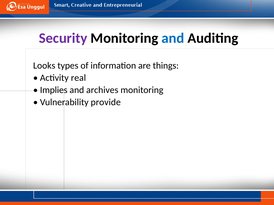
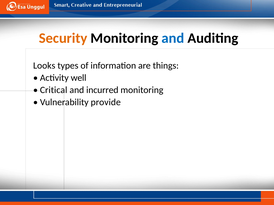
Security colour: purple -> orange (63, 38)
real: real -> well (79, 78)
Implies: Implies -> Critical (54, 90)
archives: archives -> incurred (102, 90)
